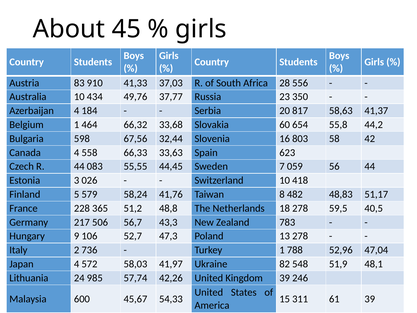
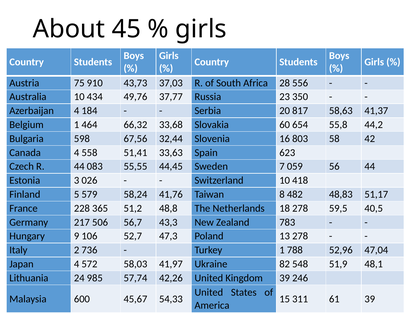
83: 83 -> 75 (79, 83)
41,33: 41,33 -> 43,73 (135, 83)
66,33: 66,33 -> 51,41 (135, 152)
